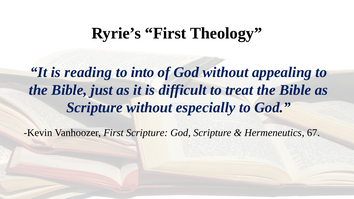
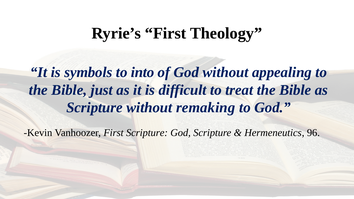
reading: reading -> symbols (88, 72)
especially: especially -> remaking (206, 108)
67: 67 -> 96 (313, 133)
